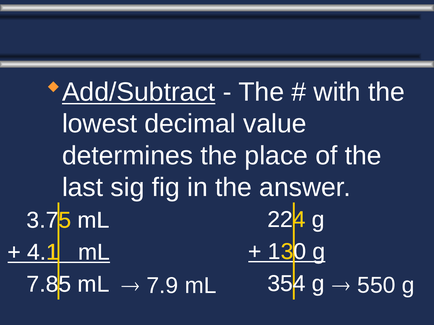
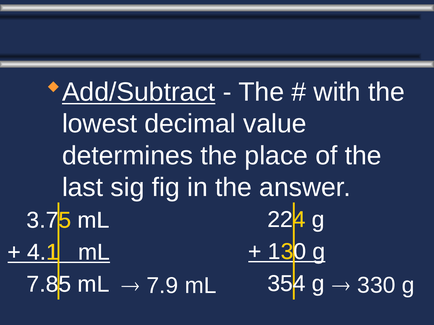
550: 550 -> 330 (376, 286)
